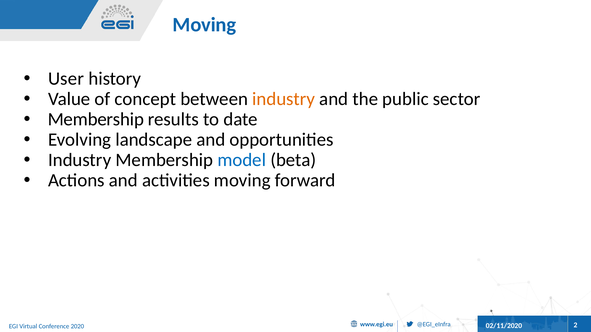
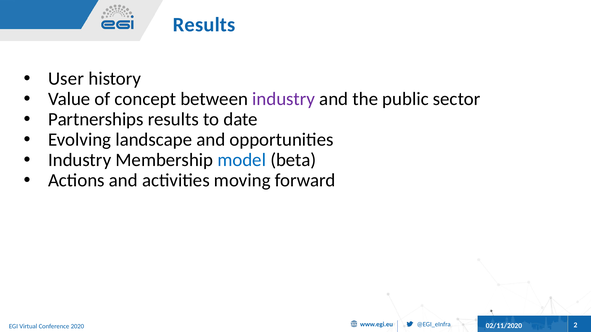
Moving: Moving -> Results (204, 25)
industry colour: orange -> purple (284, 99)
Membership: Membership -> Partnerships (96, 119)
